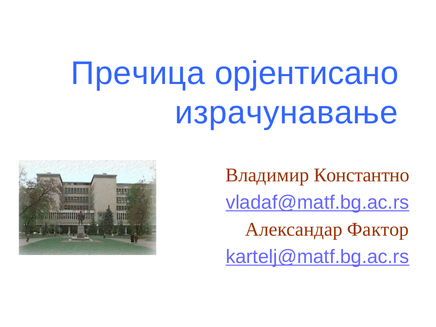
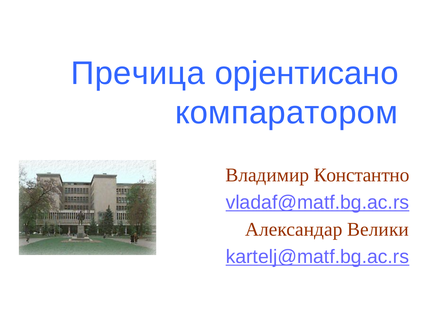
израчунавање: израчунавање -> компаратором (286, 113)
Фактор: Фактор -> Велики (378, 229)
